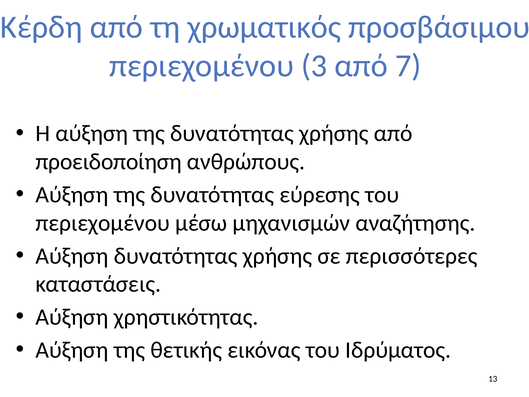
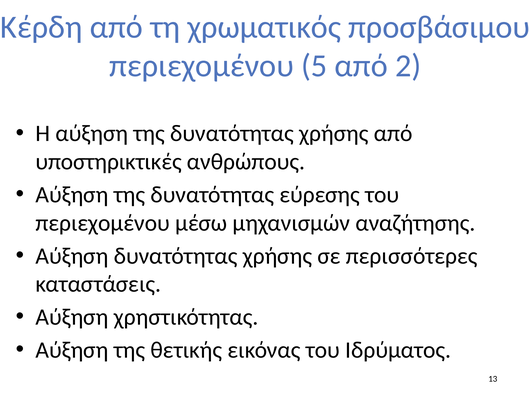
3: 3 -> 5 (314, 66)
7: 7 -> 2 (408, 66)
προειδοποίηση: προειδοποίηση -> υποστηρικτικές (109, 162)
